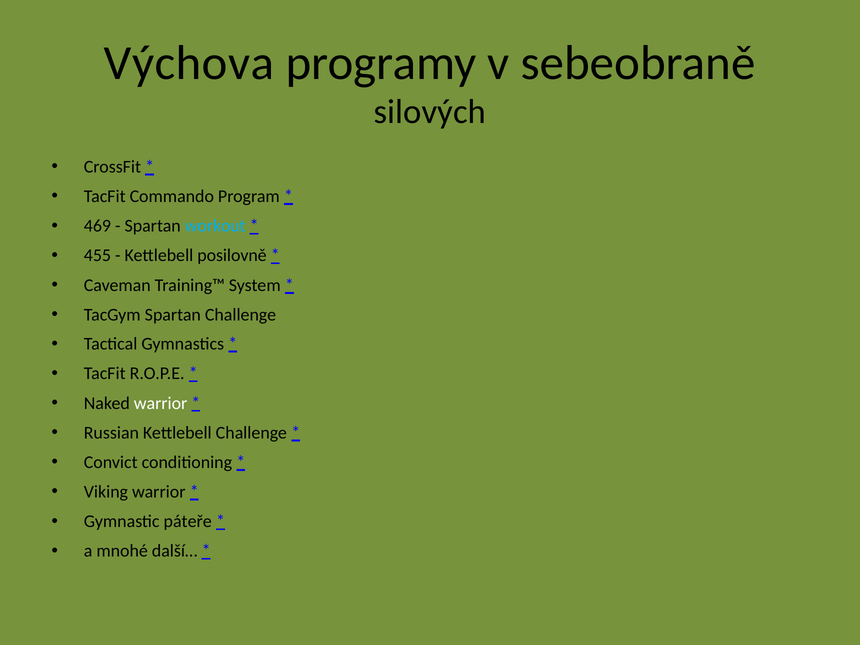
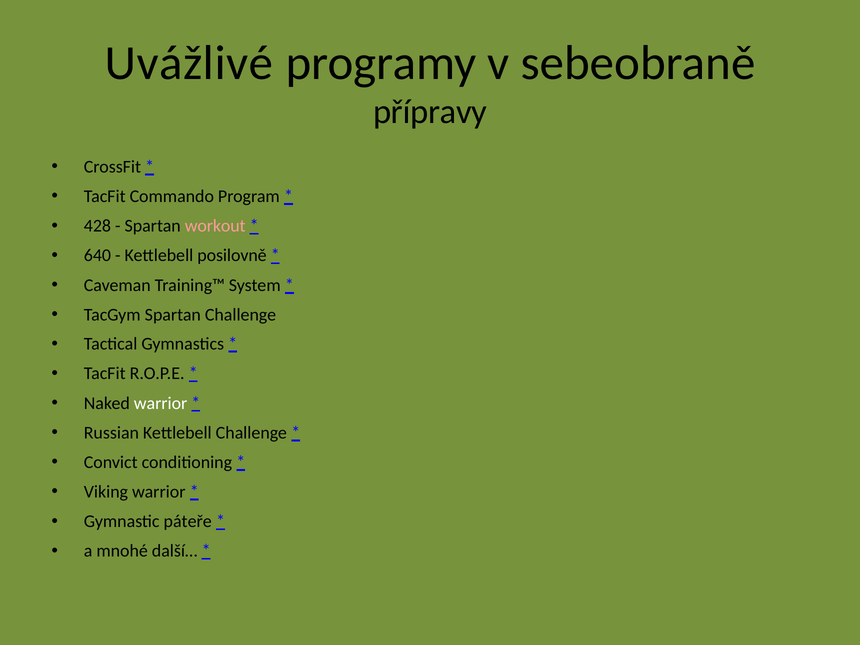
Výchova: Výchova -> Uvážlivé (189, 63)
silových: silových -> přípravy (430, 112)
469: 469 -> 428 (97, 226)
workout colour: light blue -> pink (215, 226)
455: 455 -> 640 (97, 256)
